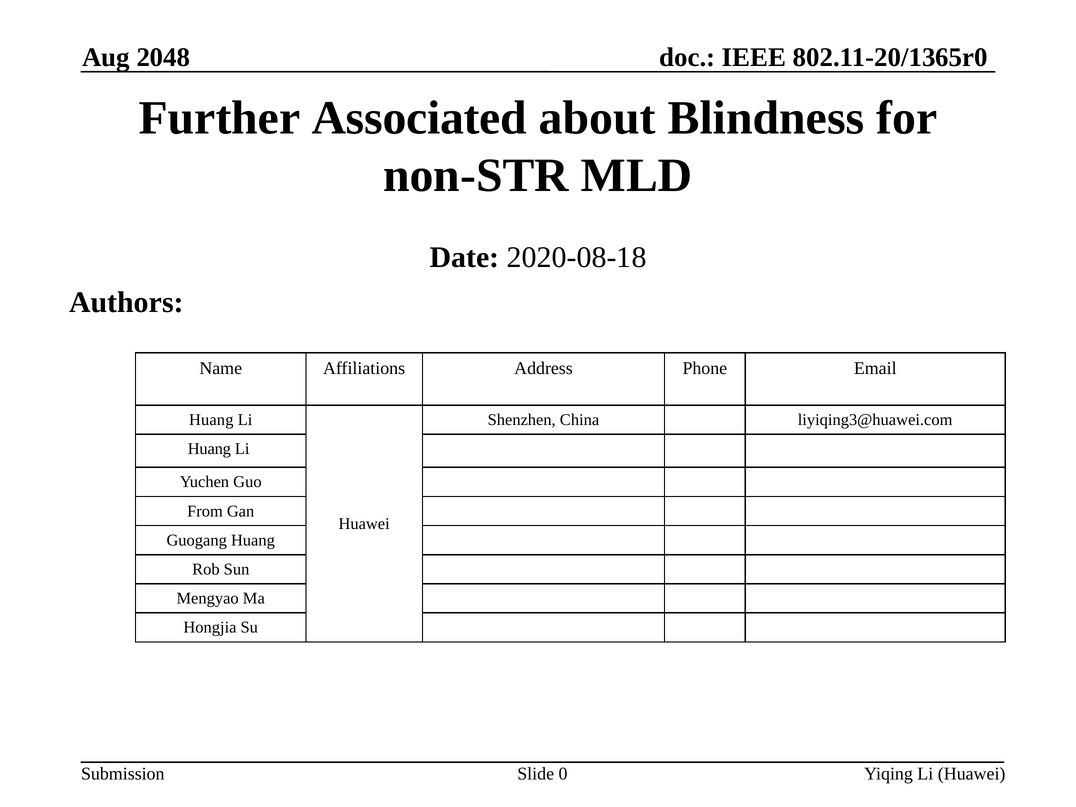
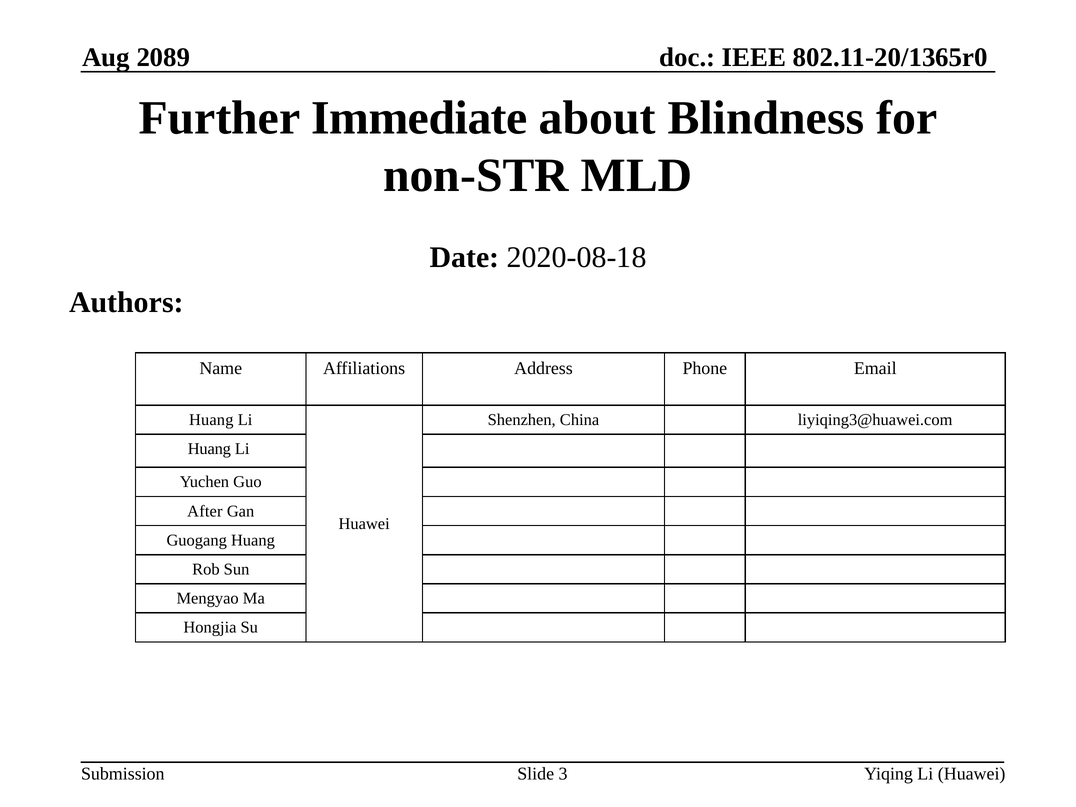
2048: 2048 -> 2089 (163, 57)
Associated: Associated -> Immediate (419, 118)
From: From -> After (205, 511)
0: 0 -> 3 (563, 774)
